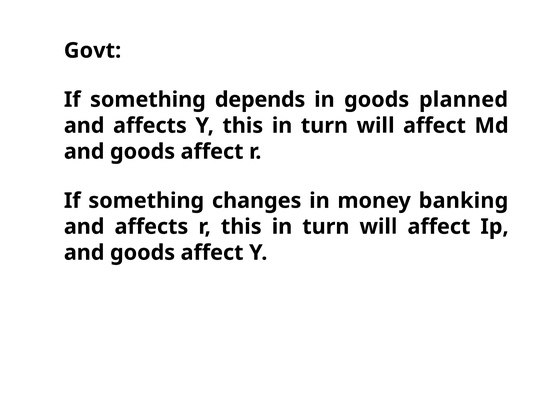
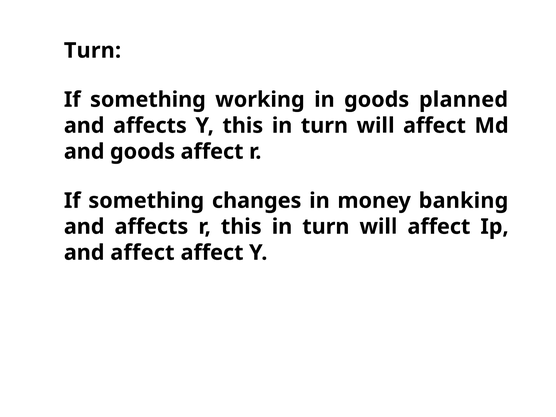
Govt: Govt -> Turn (92, 51)
depends: depends -> working (260, 100)
goods: goods -> affect (142, 253)
